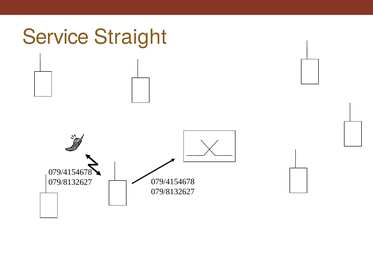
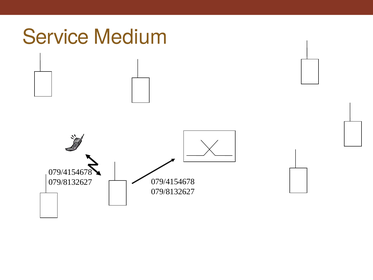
Straight: Straight -> Medium (130, 37)
